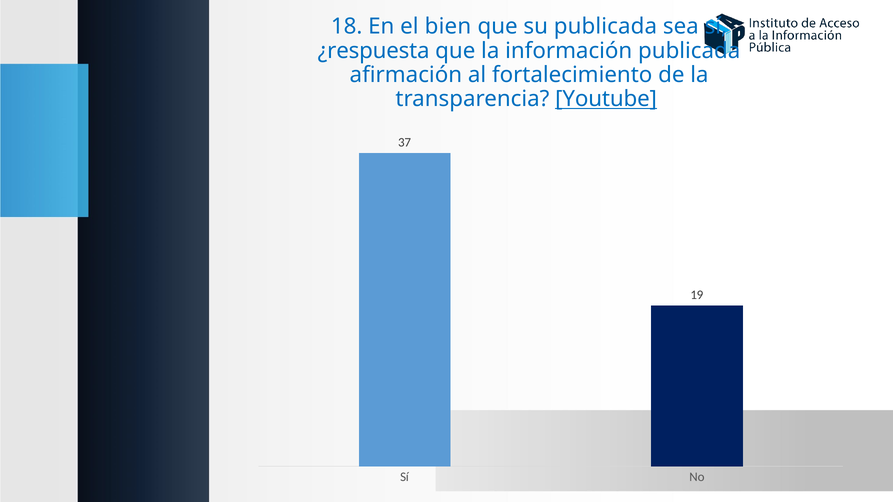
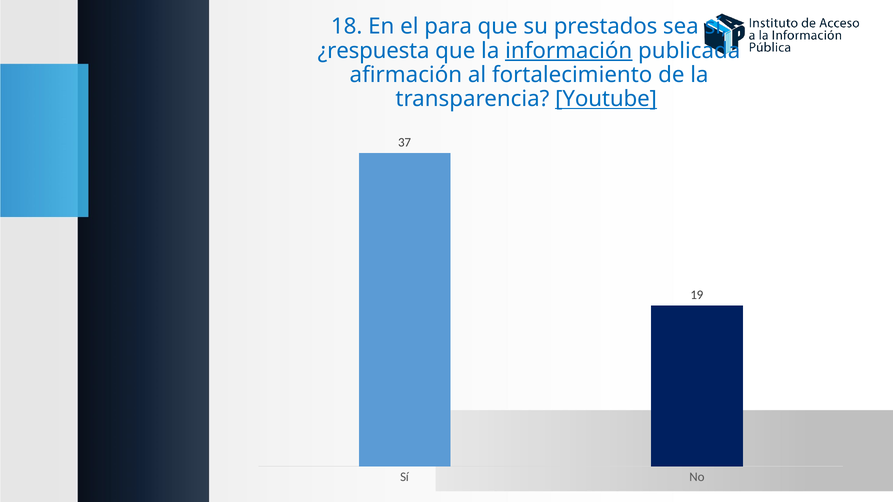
bien: bien -> para (448, 27)
su publicada: publicada -> prestados (606, 27)
información underline: none -> present (569, 51)
